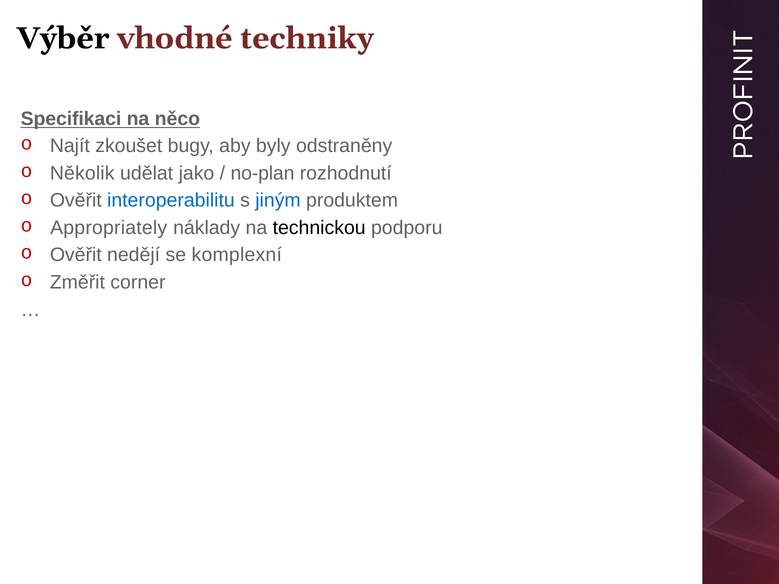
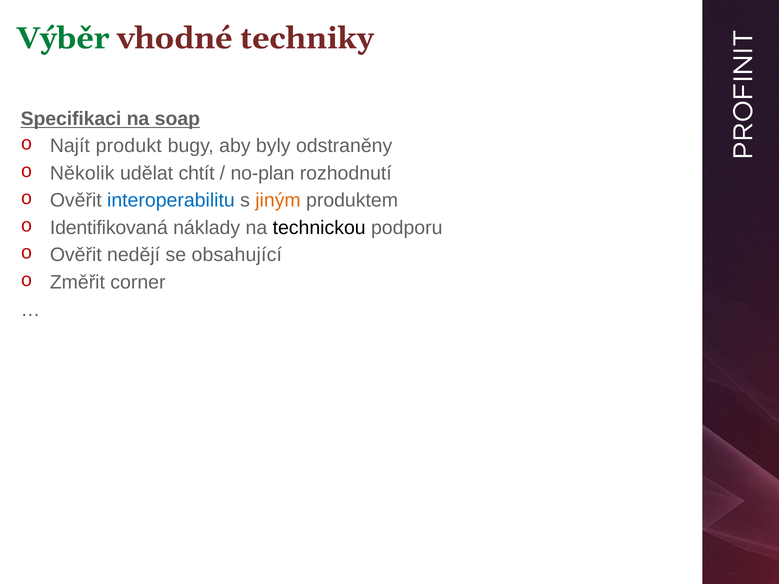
Výběr colour: black -> green (63, 38)
něco: něco -> soap (177, 119)
zkoušet: zkoušet -> produkt (129, 146)
jako: jako -> chtít (197, 173)
jiným colour: blue -> orange (278, 201)
Appropriately: Appropriately -> Identifikovaná (109, 228)
komplexní: komplexní -> obsahující (237, 255)
